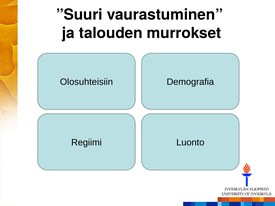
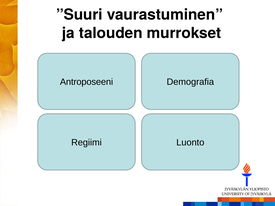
Olosuhteisiin: Olosuhteisiin -> Antroposeeni (87, 82)
